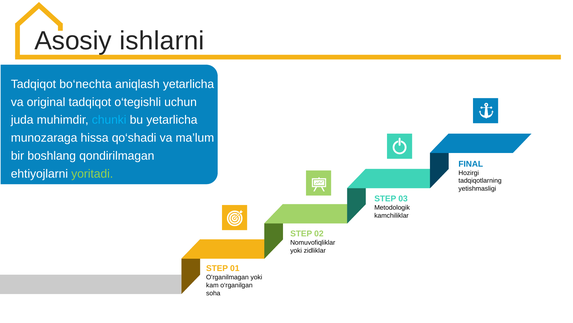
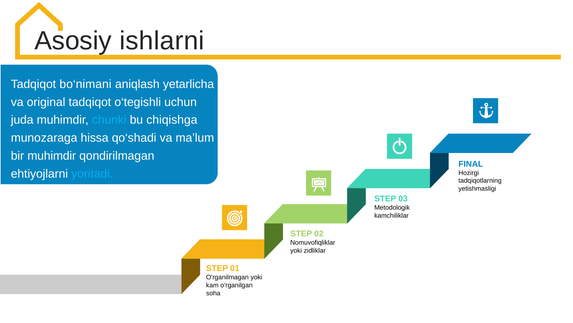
bo‘nechta: bo‘nechta -> bo‘nimani (86, 84)
bu yetarlicha: yetarlicha -> chiqishga (172, 120)
bir boshlang: boshlang -> muhimdir (52, 156)
yoritadi colour: light green -> light blue (92, 173)
